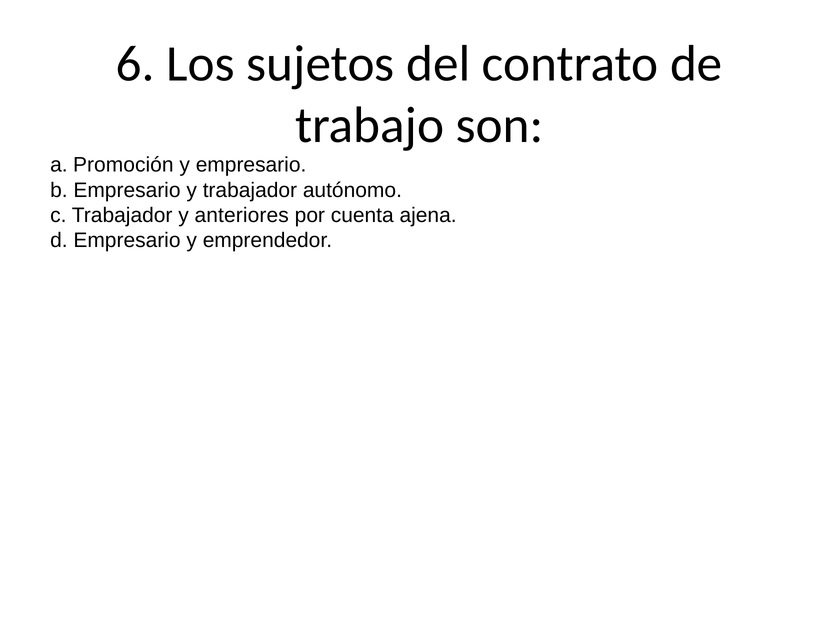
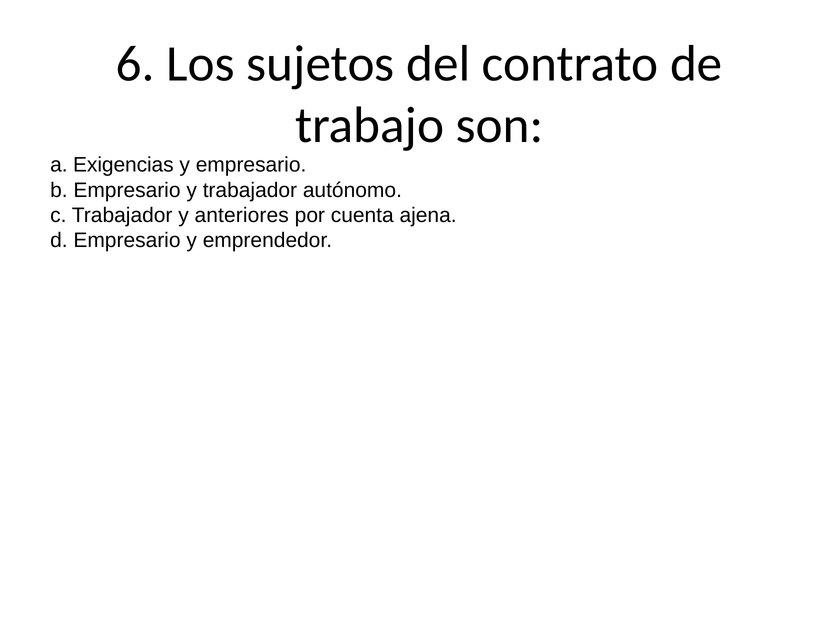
Promoción: Promoción -> Exigencias (123, 165)
